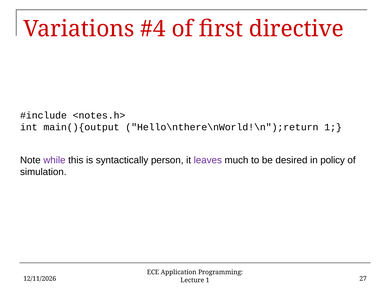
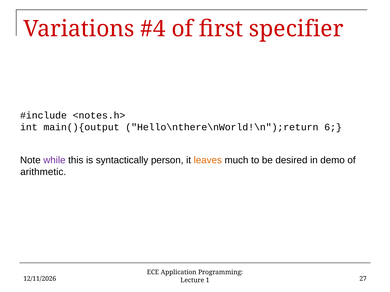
directive: directive -> specifier (296, 29)
Hello\nthere\nWorld!\n");return 1: 1 -> 6 (333, 127)
leaves colour: purple -> orange (208, 161)
policy: policy -> demo (333, 161)
simulation: simulation -> arithmetic (43, 172)
